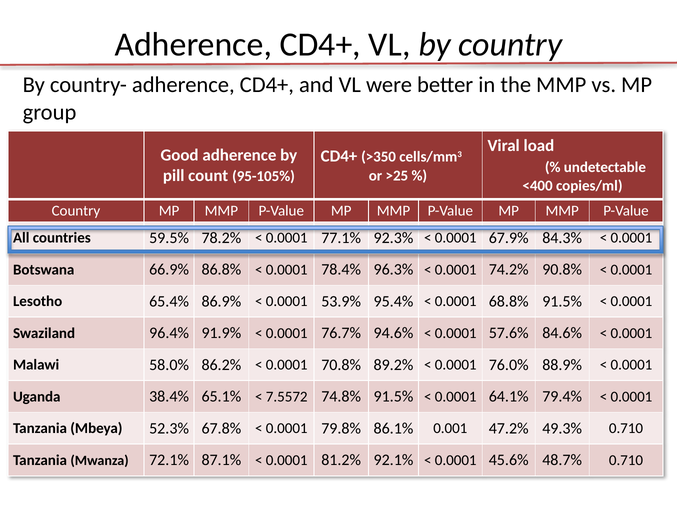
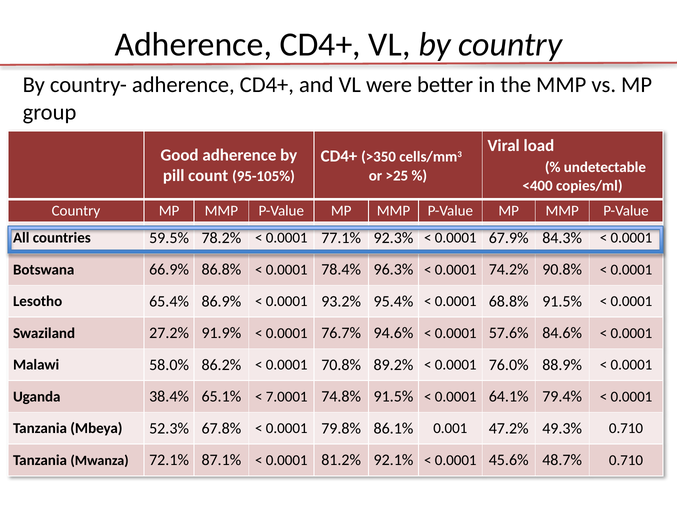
53.9%: 53.9% -> 93.2% (341, 301)
96.4%: 96.4% -> 27.2% (169, 333)
7.5572: 7.5572 -> 7.0001 (287, 396)
